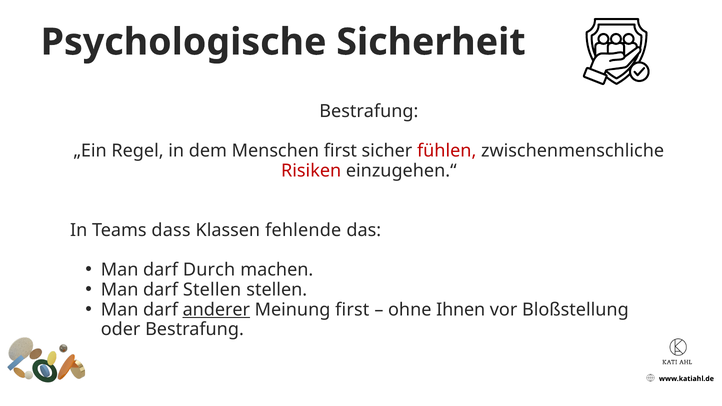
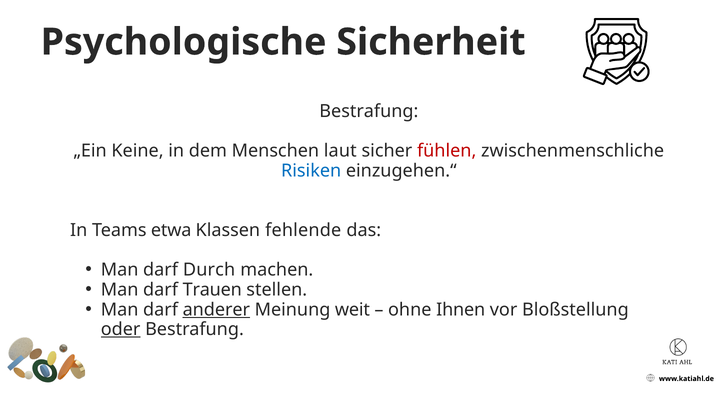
Regel: Regel -> Keine (138, 151)
Menschen first: first -> laut (340, 151)
Risiken colour: red -> blue (311, 171)
dass: dass -> etwa (171, 230)
darf Stellen: Stellen -> Trauen (212, 290)
Meinung first: first -> weit (352, 310)
oder underline: none -> present (121, 330)
